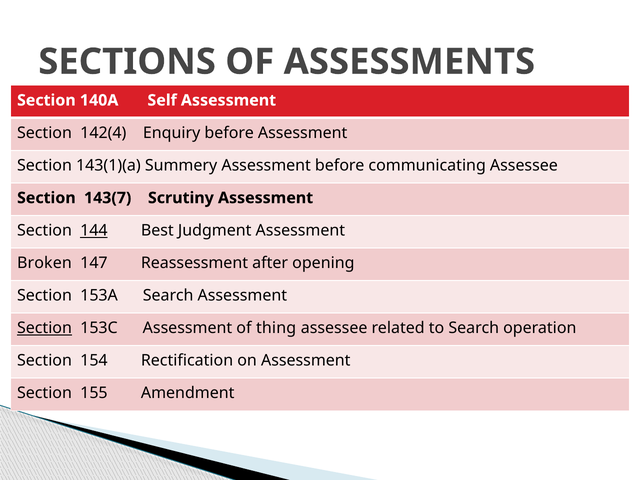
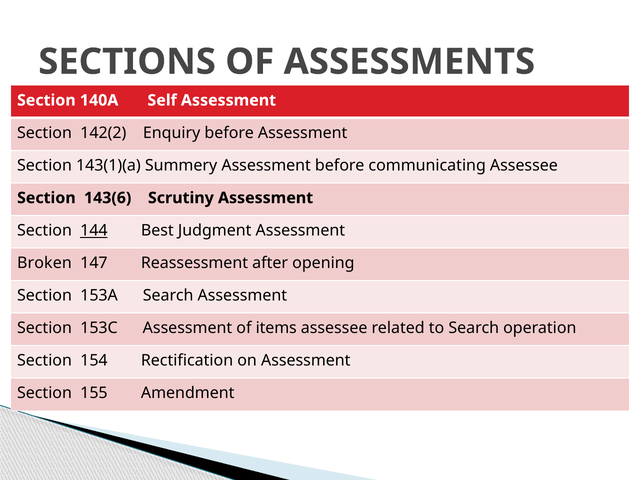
142(4: 142(4 -> 142(2 (103, 133)
143(7: 143(7 -> 143(6 (108, 198)
Section underline: present -> none (44, 328)
thing: thing -> items (276, 328)
